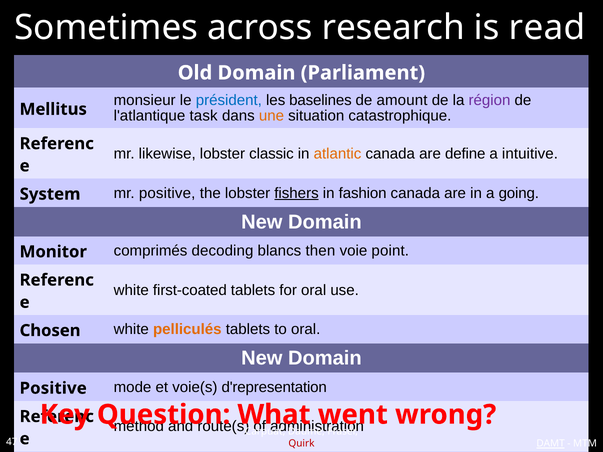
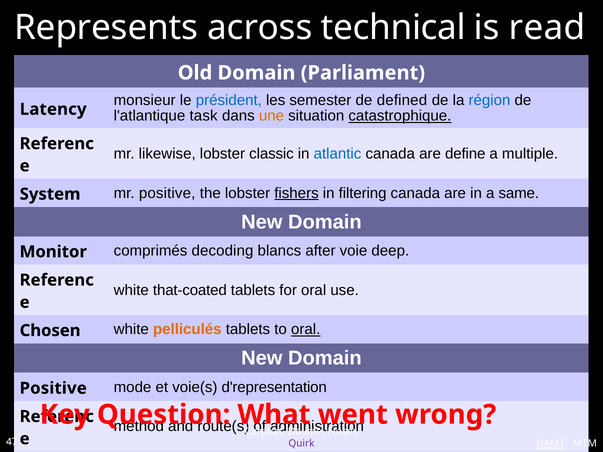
Sometimes: Sometimes -> Represents (106, 28)
research: research -> technical (393, 28)
baselines: baselines -> semester (320, 100)
amount: amount -> defined (402, 100)
région colour: purple -> blue (490, 100)
Mellitus: Mellitus -> Latency (53, 109)
catastrophique underline: none -> present (400, 116)
atlantic colour: orange -> blue (338, 154)
intuitive: intuitive -> multiple (530, 154)
in fashion: fashion -> filtering (363, 193)
going: going -> same (519, 193)
then: then -> after (320, 251)
point: point -> deep (390, 251)
first-coated: first-coated -> that-coated (190, 290)
oral underline: none -> present (306, 330)
Quirk colour: red -> purple (302, 444)
